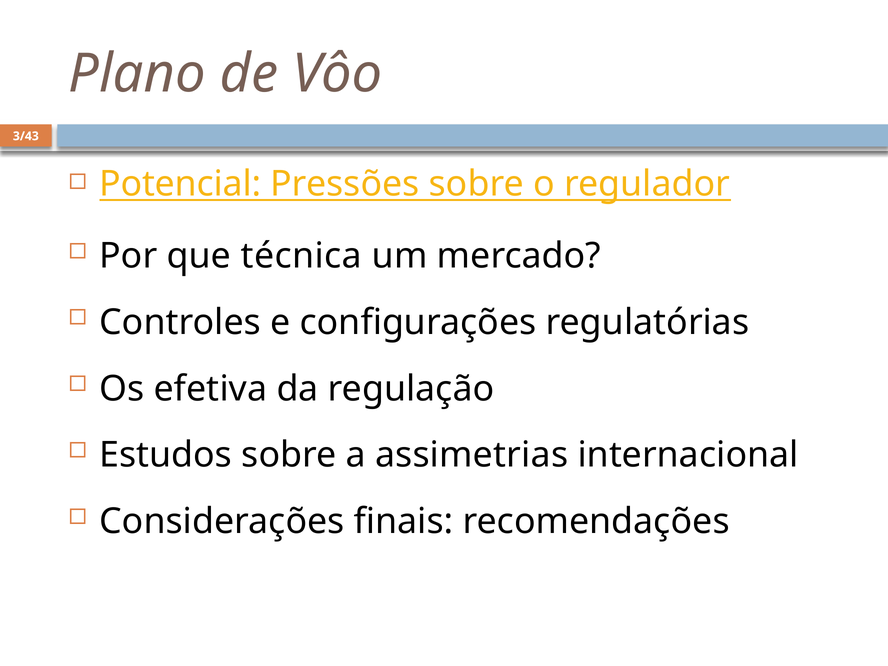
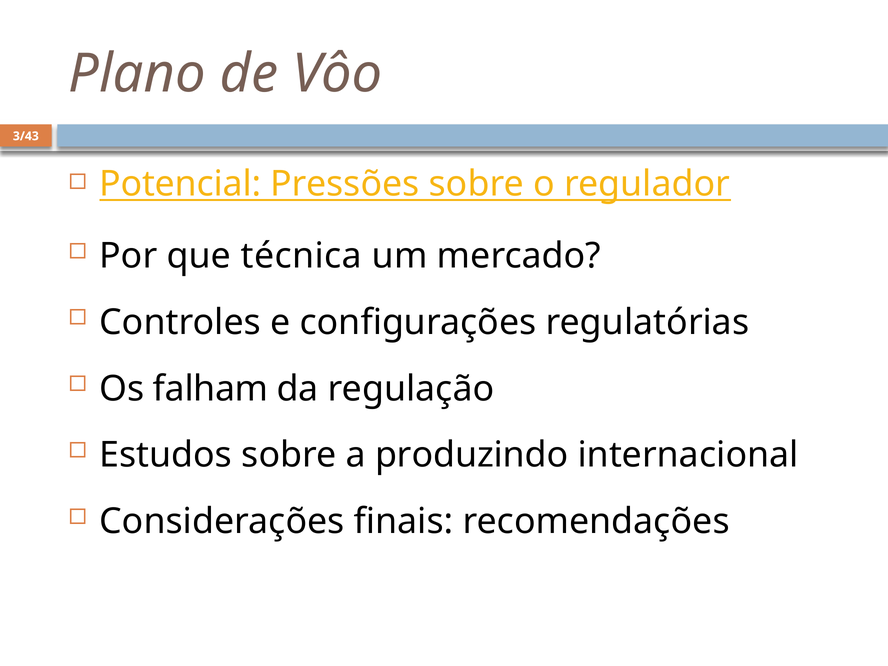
efetiva: efetiva -> falham (211, 389)
assimetrias: assimetrias -> produzindo (472, 455)
